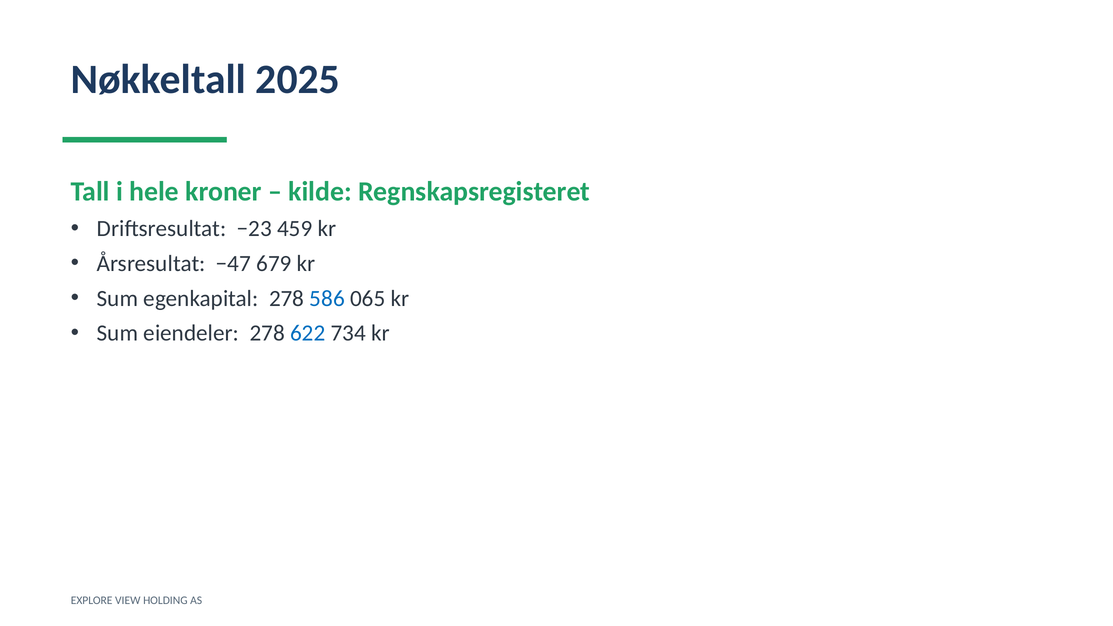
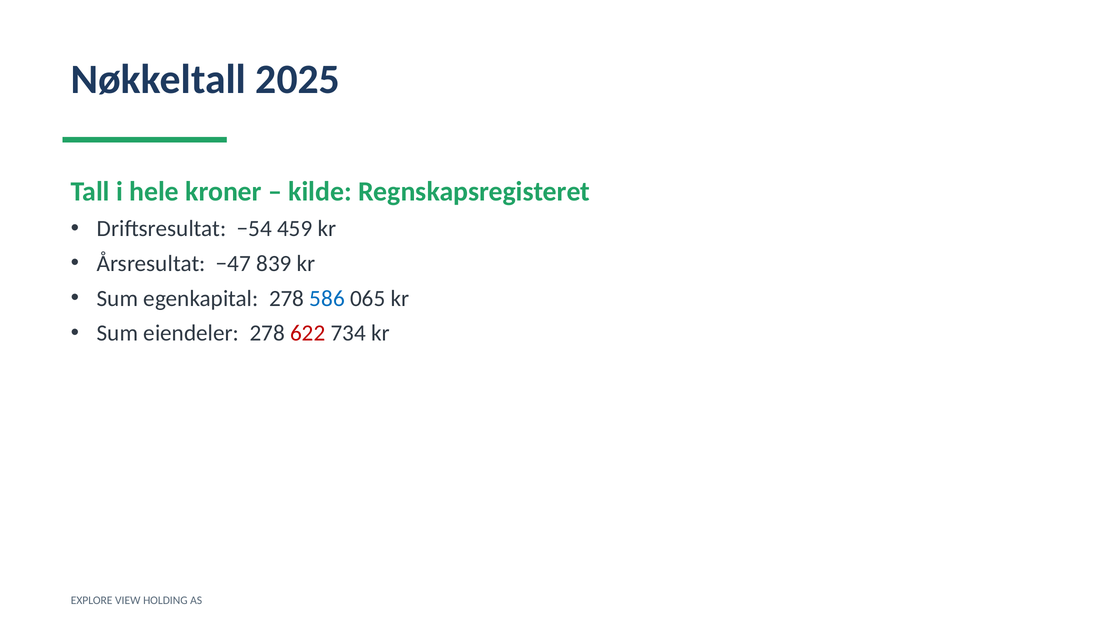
−23: −23 -> −54 (254, 229)
679: 679 -> 839 (274, 264)
622 colour: blue -> red (308, 333)
